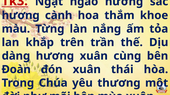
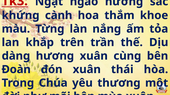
hương: hương -> khứng (21, 15)
